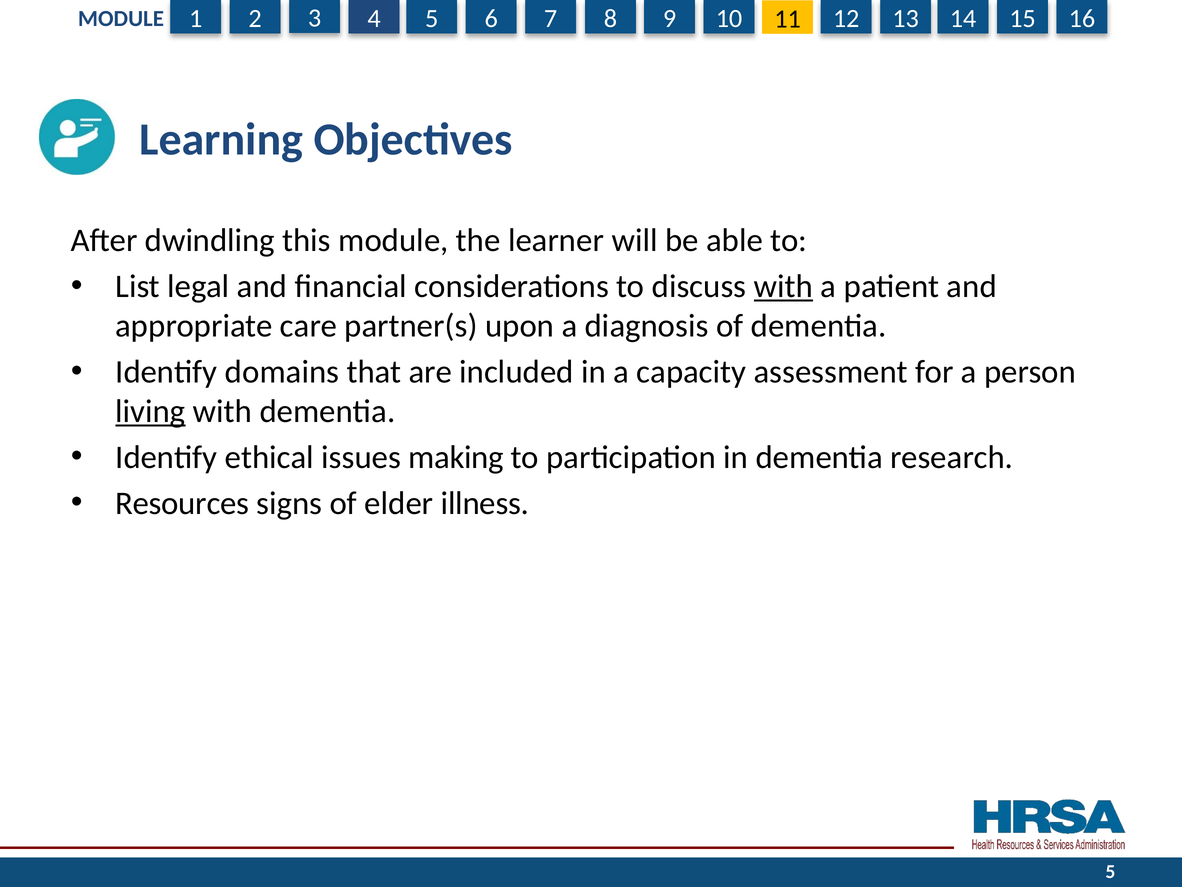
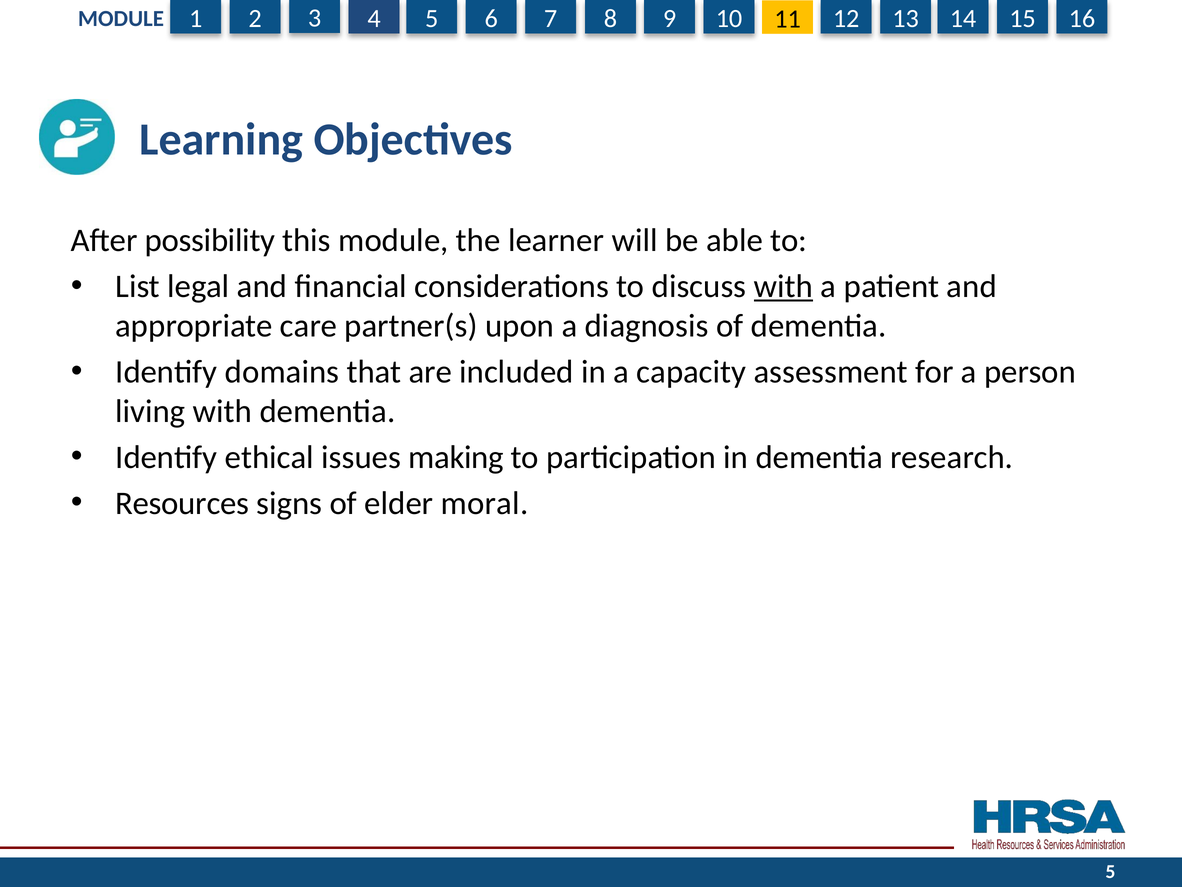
dwindling: dwindling -> possibility (210, 240)
living underline: present -> none (150, 411)
illness: illness -> moral (485, 503)
